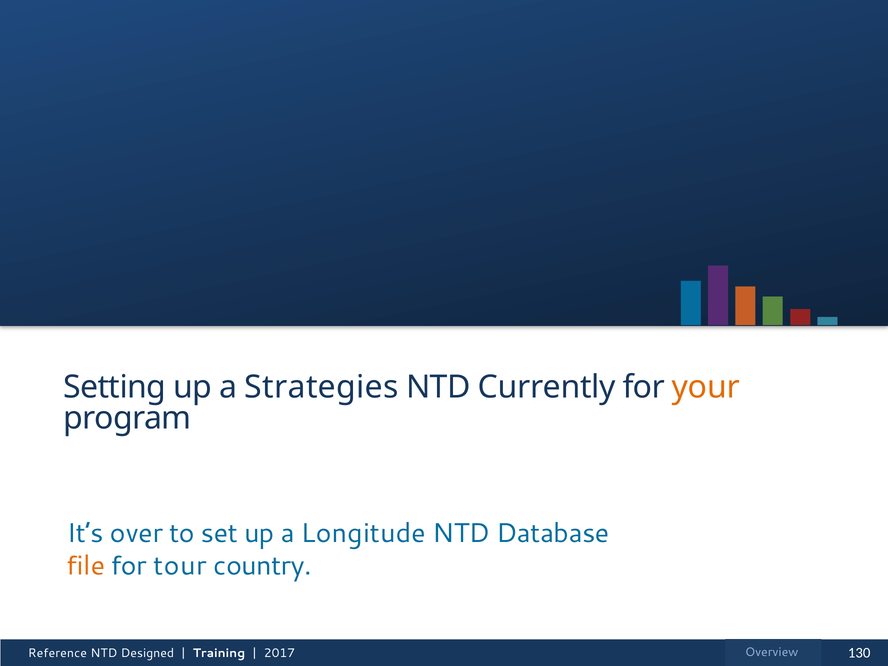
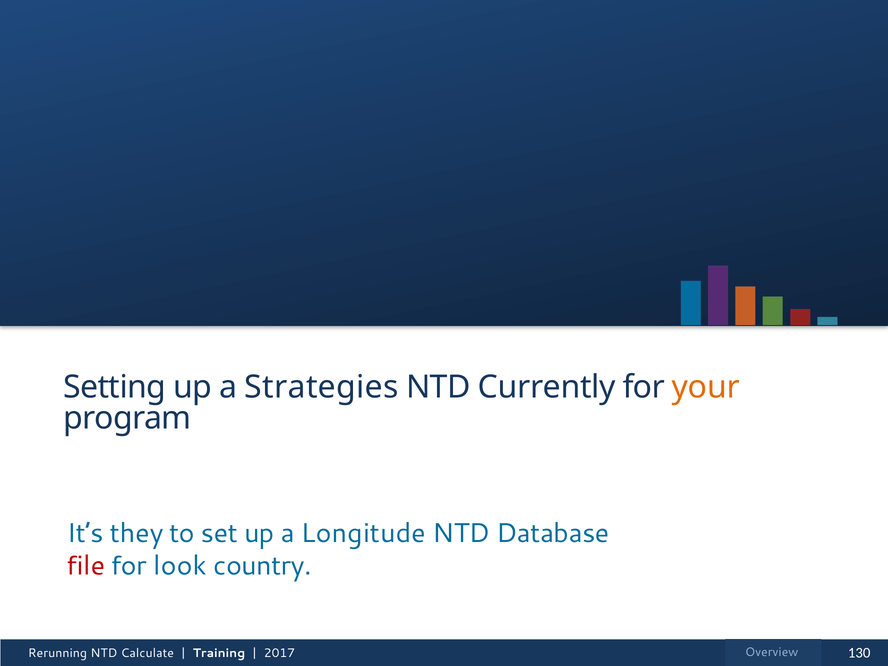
over: over -> they (137, 533)
file colour: orange -> red (86, 566)
tour: tour -> look (180, 566)
Reference: Reference -> Rerunning (57, 653)
Designed: Designed -> Calculate (147, 653)
